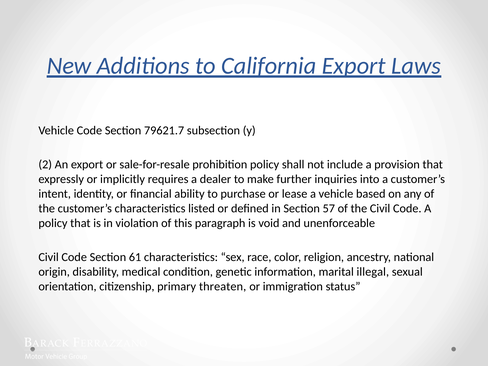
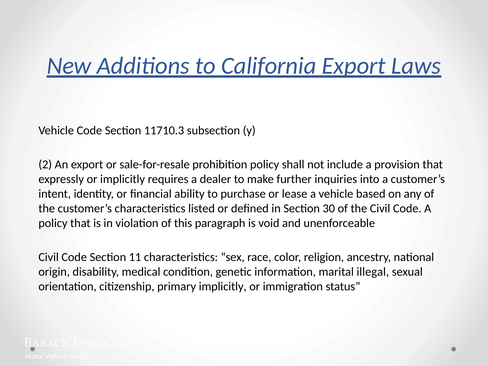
79621.7: 79621.7 -> 11710.3 (164, 130)
57: 57 -> 30 (329, 208)
61: 61 -> 11 (135, 257)
primary threaten: threaten -> implicitly (223, 286)
